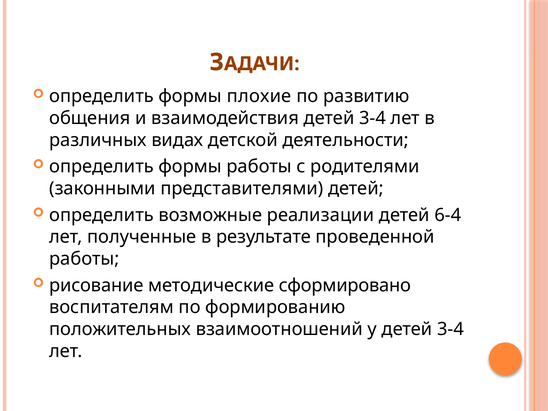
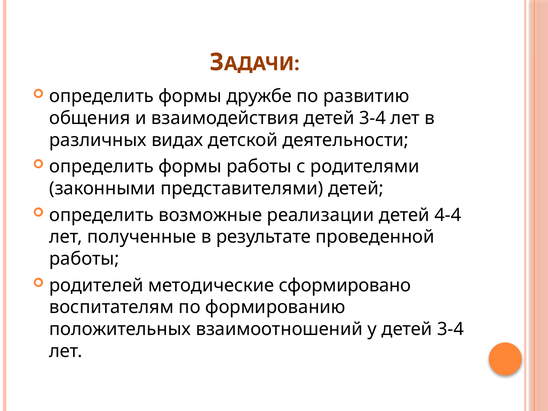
плохие: плохие -> дружбе (259, 96)
6-4: 6-4 -> 4-4 (448, 215)
рисование: рисование -> родителей (96, 285)
